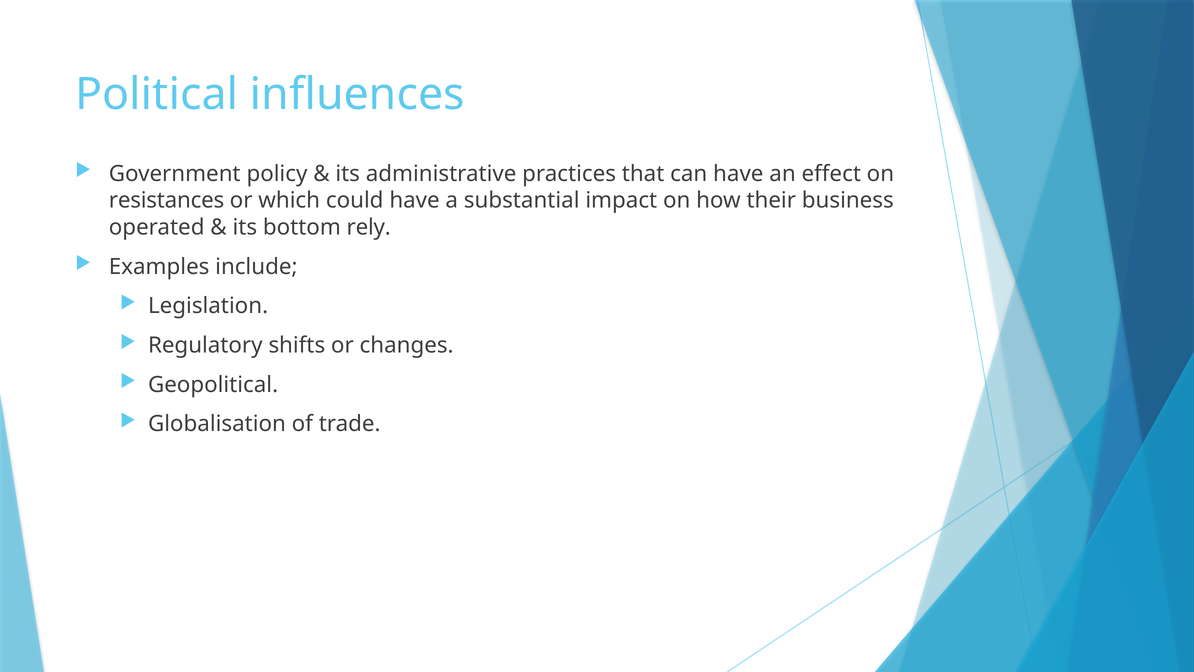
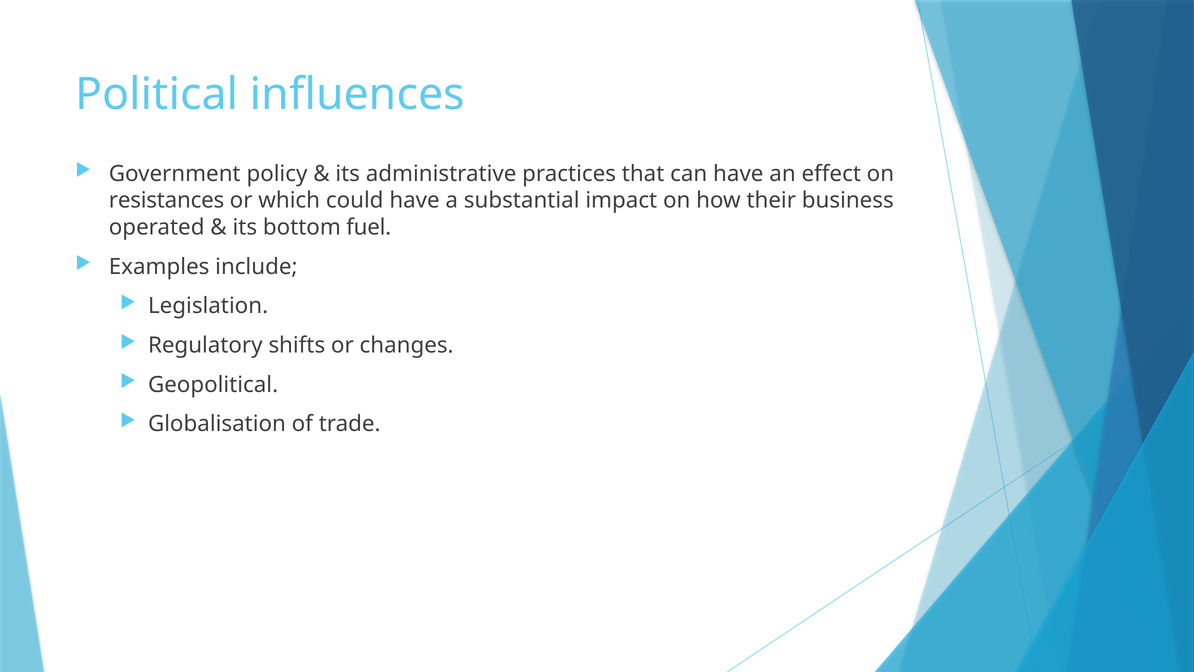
rely: rely -> fuel (369, 227)
